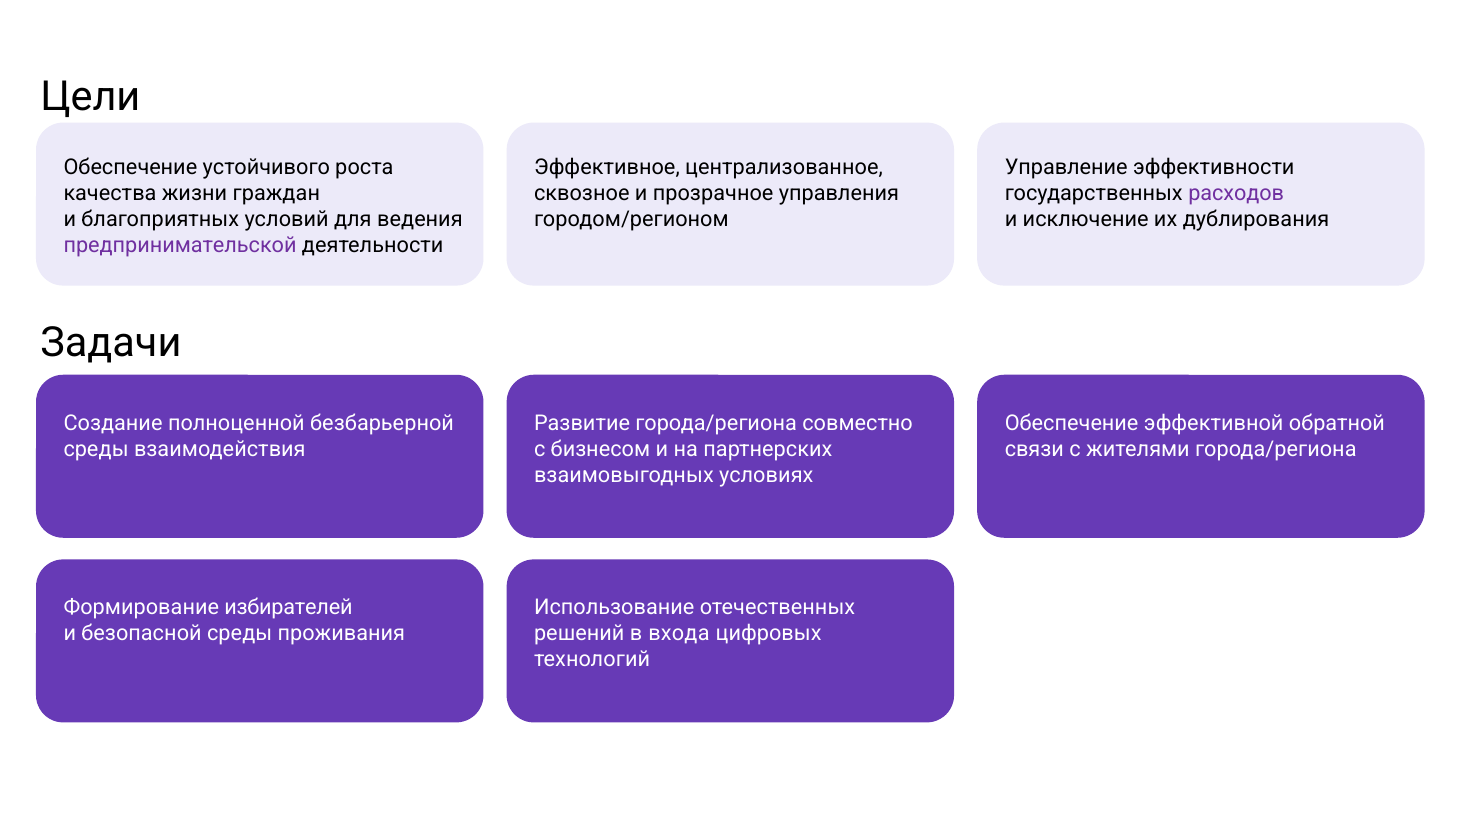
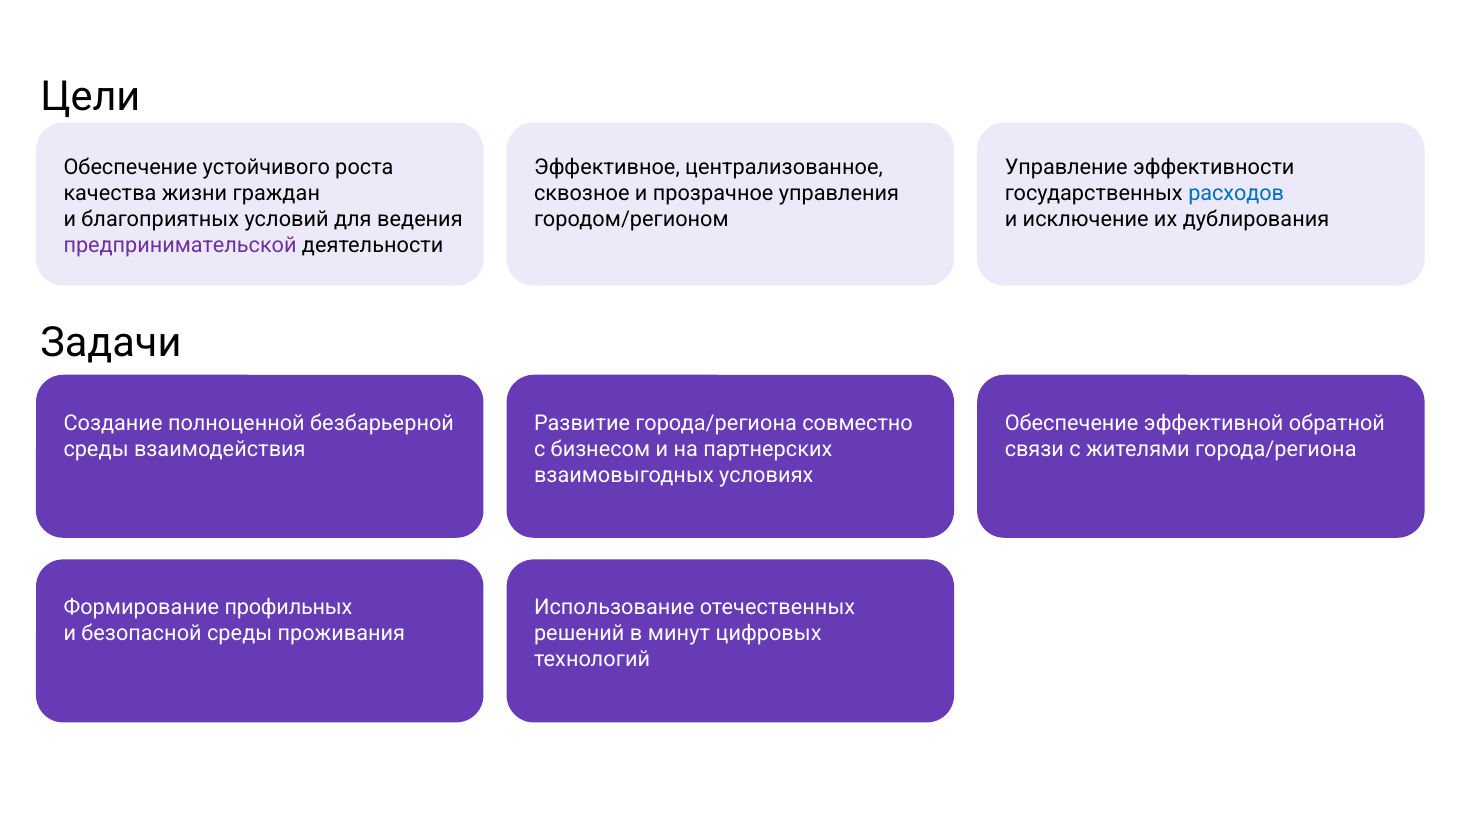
расходов colour: purple -> blue (1236, 194)
избирателей: избирателей -> профильных (288, 607)
входа: входа -> минут (679, 634)
